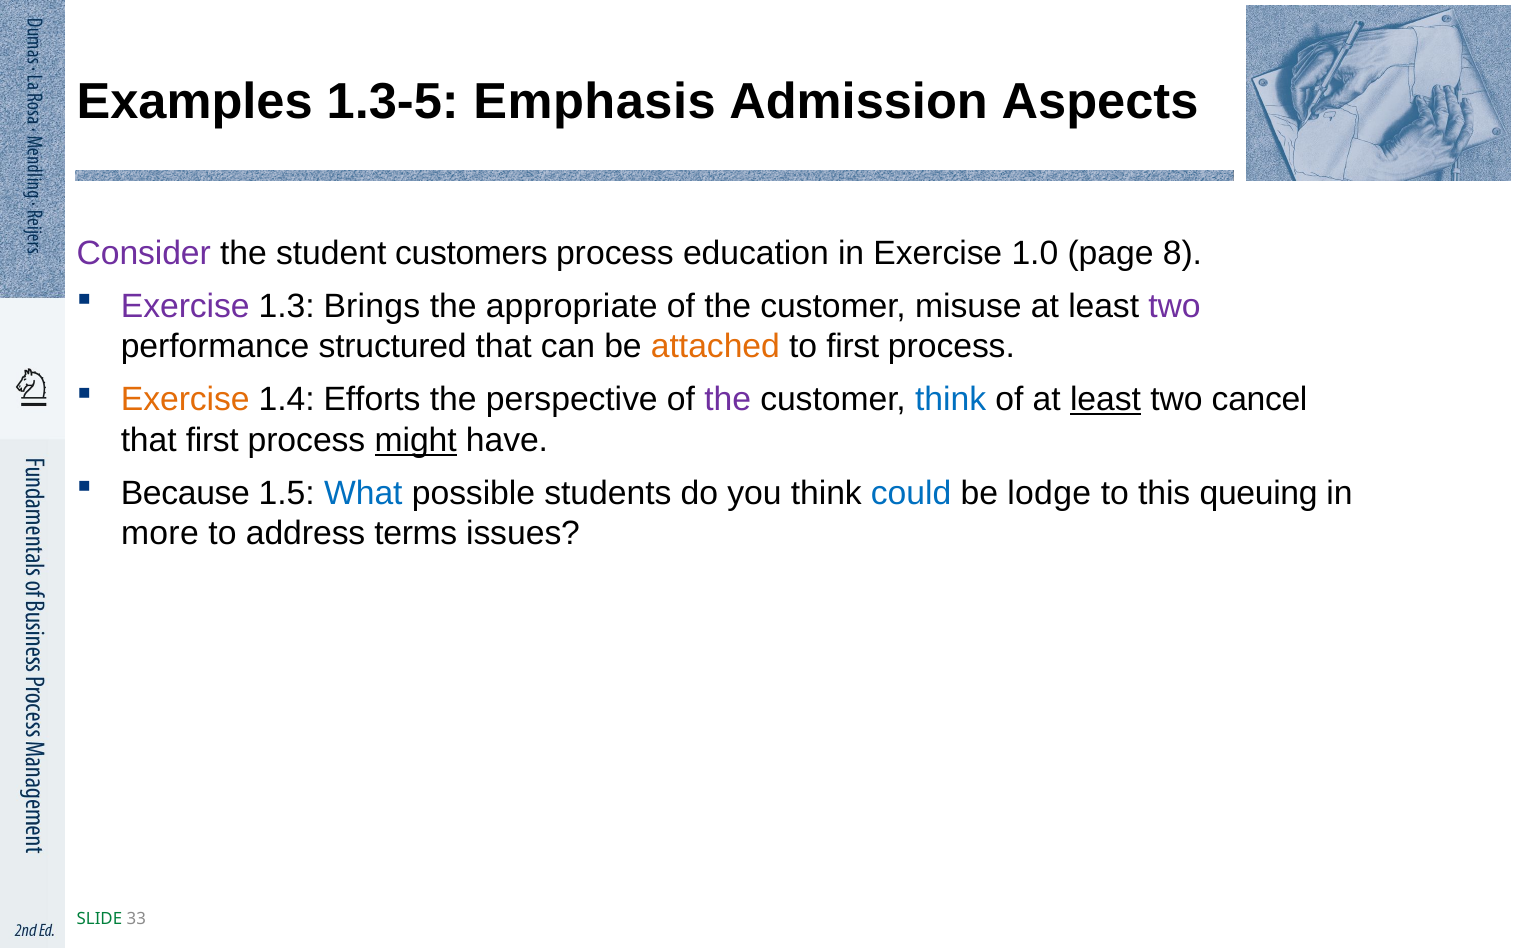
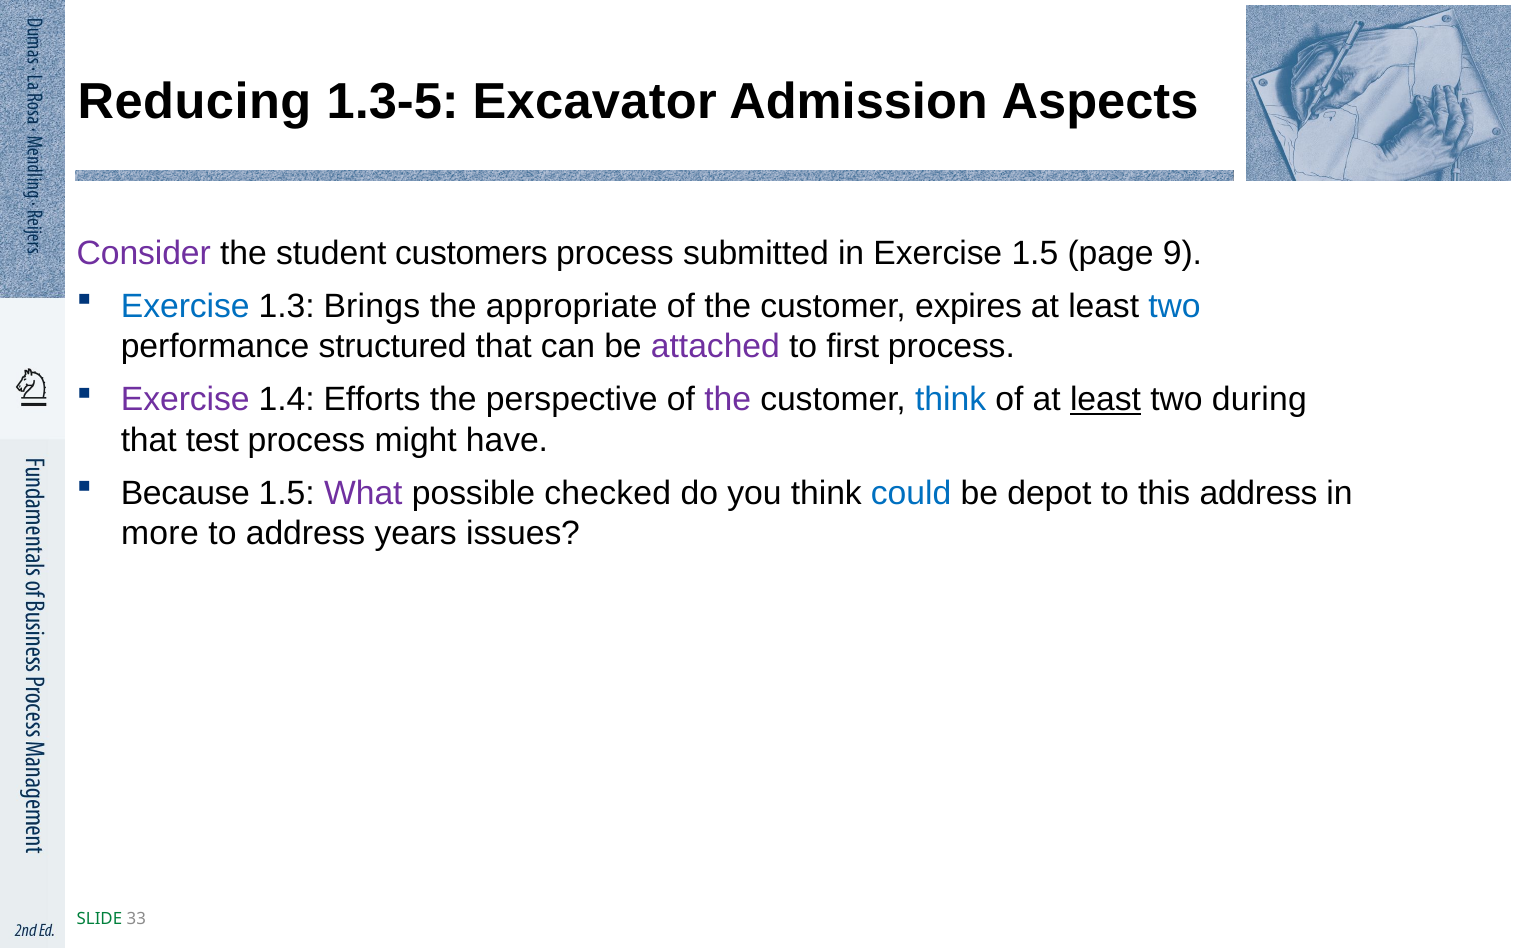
Examples: Examples -> Reducing (194, 102)
Emphasis: Emphasis -> Excavator (595, 102)
education: education -> submitted (756, 253)
Exercise 1.0: 1.0 -> 1.5 (1035, 253)
8: 8 -> 9 (1182, 253)
Exercise colour: purple -> blue (185, 306)
misuse: misuse -> expires (968, 306)
two colour: purple -> blue (1174, 306)
attached colour: orange -> purple (715, 347)
Exercise colour: orange -> purple (185, 400)
cancel: cancel -> during (1259, 400)
that first: first -> test (212, 440)
might underline: present -> none (416, 440)
What colour: blue -> purple (363, 493)
students: students -> checked (608, 493)
lodge: lodge -> depot (1049, 493)
this queuing: queuing -> address (1259, 493)
terms: terms -> years (416, 534)
